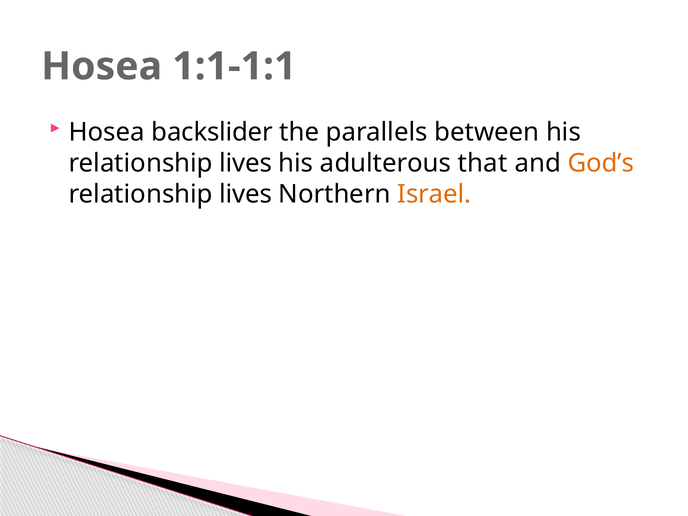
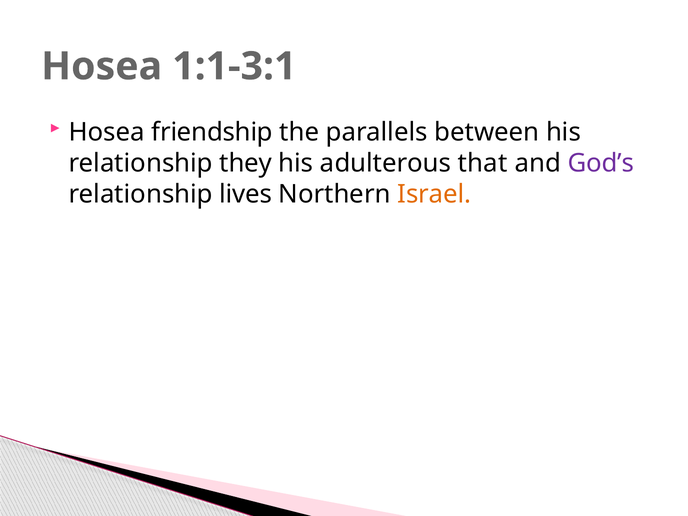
1:1-1:1: 1:1-1:1 -> 1:1-3:1 (234, 66)
backslider: backslider -> friendship (212, 132)
lives: lives -> they (246, 163)
God’s colour: orange -> purple (601, 163)
